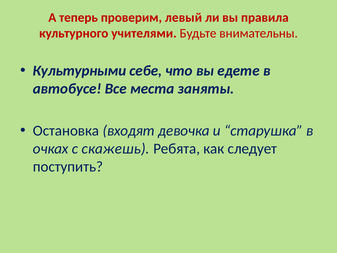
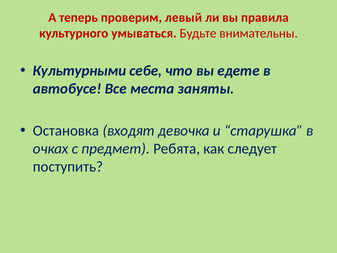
учителями: учителями -> умываться (144, 33)
скажешь: скажешь -> предмет (116, 149)
